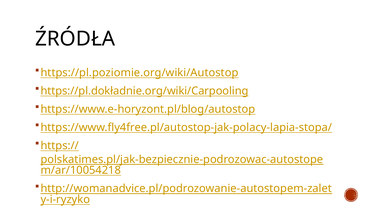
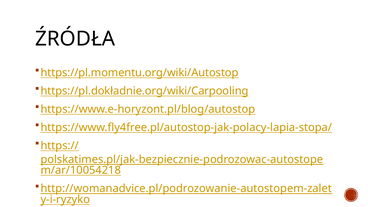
https://pl.poziomie.org/wiki/Autostop: https://pl.poziomie.org/wiki/Autostop -> https://pl.momentu.org/wiki/Autostop (140, 73)
